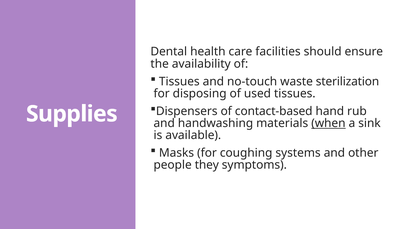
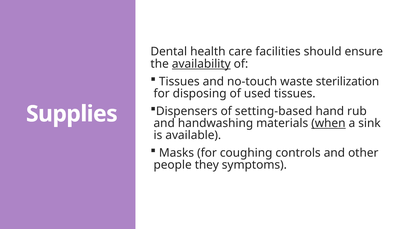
availability underline: none -> present (201, 64)
contact-based: contact-based -> setting-based (274, 111)
systems: systems -> controls (298, 153)
